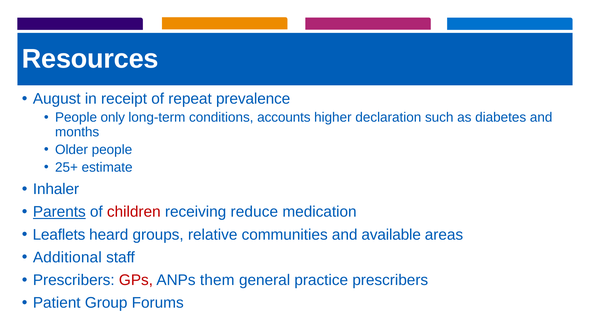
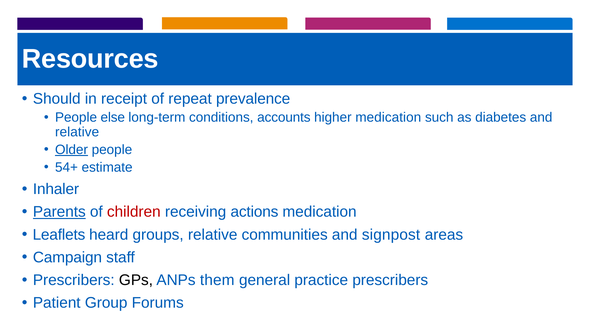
August: August -> Should (57, 99)
only: only -> else (113, 117)
higher declaration: declaration -> medication (388, 117)
months: months -> relative (77, 132)
Older underline: none -> present (72, 150)
25+: 25+ -> 54+ (66, 167)
reduce: reduce -> actions (254, 212)
available: available -> signpost (391, 235)
Additional: Additional -> Campaign (67, 257)
GPs colour: red -> black (136, 280)
